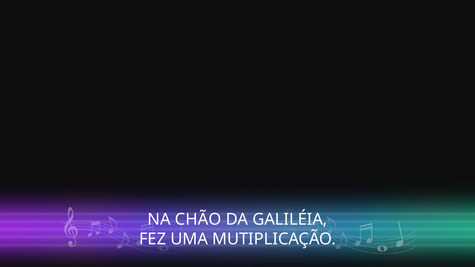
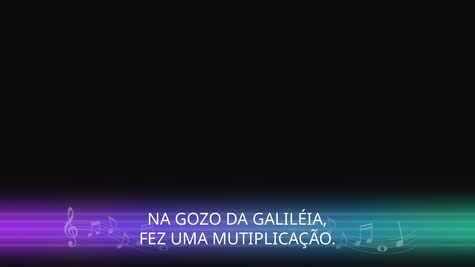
CHÃO: CHÃO -> GOZO (198, 220)
